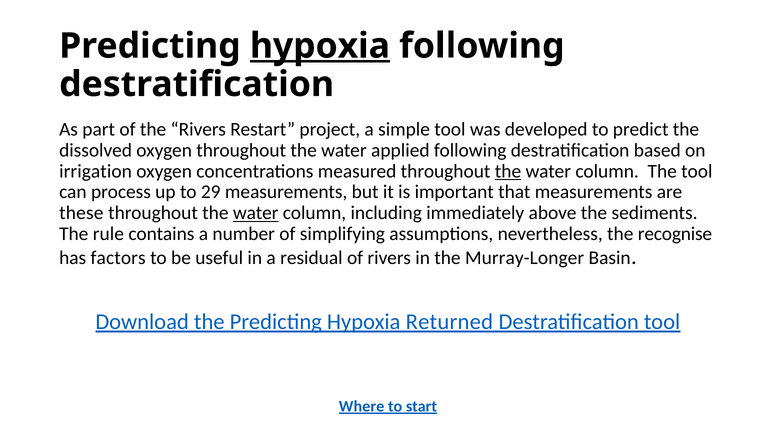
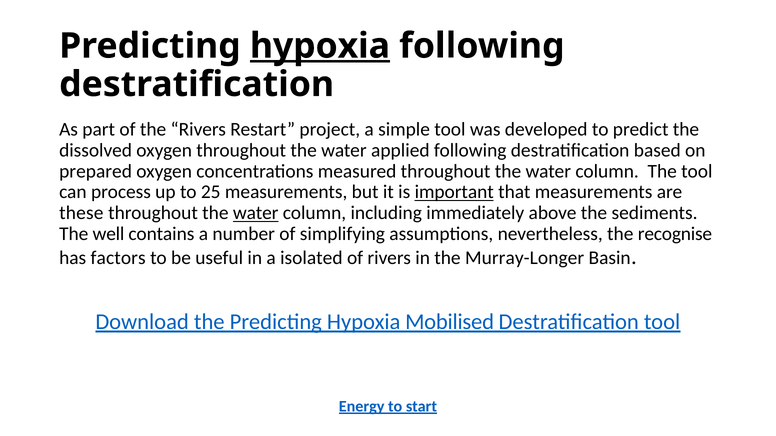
irrigation: irrigation -> prepared (96, 171)
the underline: present -> none (508, 171)
29: 29 -> 25 (211, 192)
important underline: none -> present (454, 192)
rule: rule -> well (109, 234)
residual: residual -> isolated (311, 258)
Returned: Returned -> Mobilised (450, 322)
Where: Where -> Energy (362, 407)
